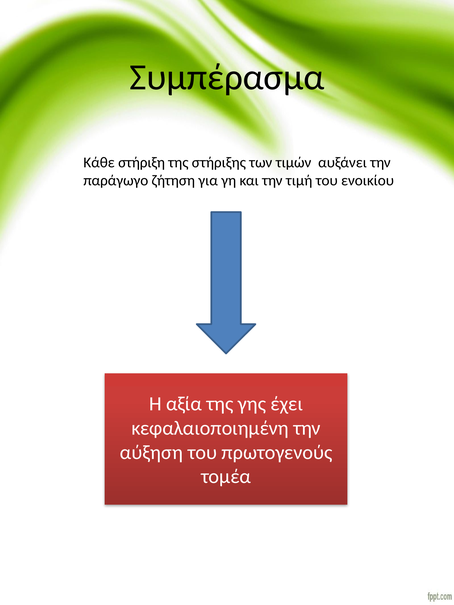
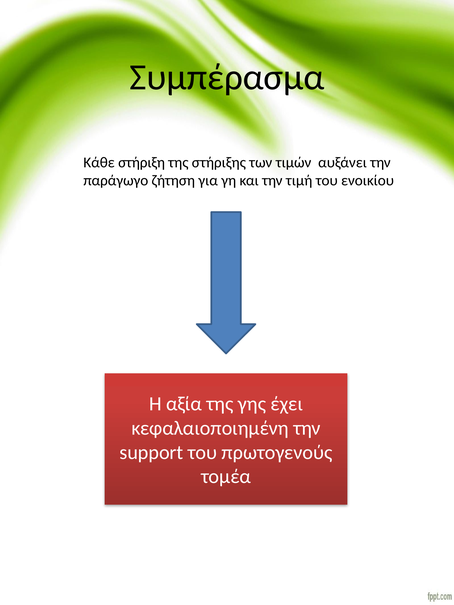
αύξηση: αύξηση -> support (151, 453)
